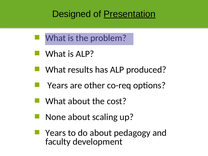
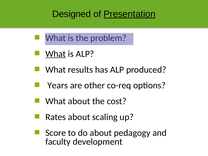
What underline: none -> present (56, 54)
None: None -> Rates (56, 117)
Years: Years -> Score (56, 133)
